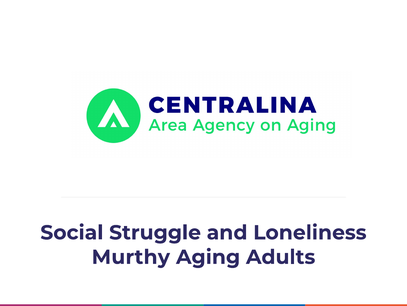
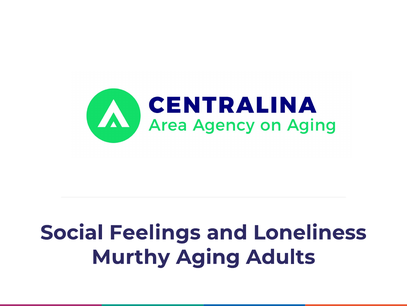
Struggle: Struggle -> Feelings (155, 232)
